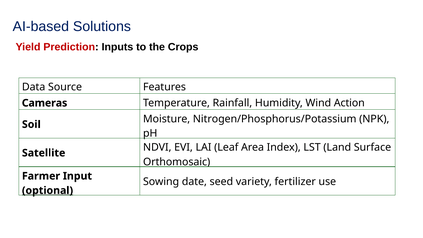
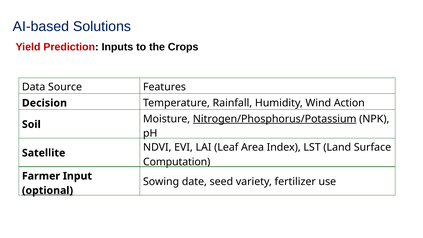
Cameras: Cameras -> Decision (44, 103)
Nitrogen/Phosphorus/Potassium underline: none -> present (275, 119)
Orthomosaic: Orthomosaic -> Computation (177, 162)
